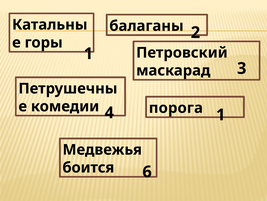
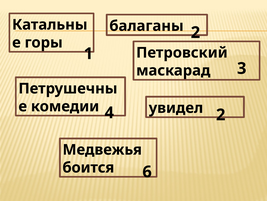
порога: порога -> увидел (176, 108)
4 1: 1 -> 2 (221, 114)
